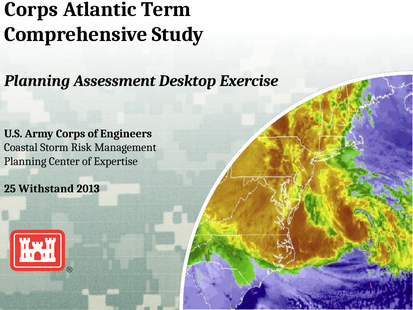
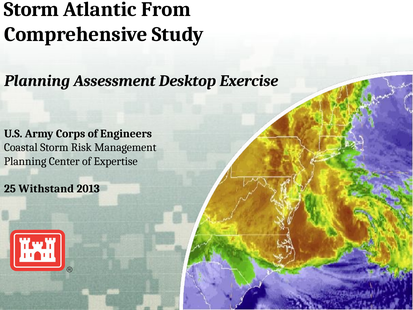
Corps: Corps -> Storm (31, 9)
Term: Term -> From (166, 9)
